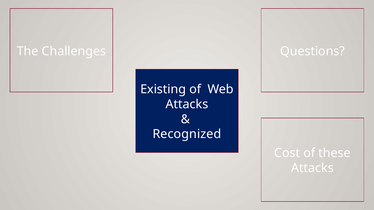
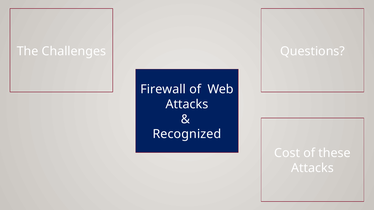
Existing: Existing -> Firewall (163, 89)
